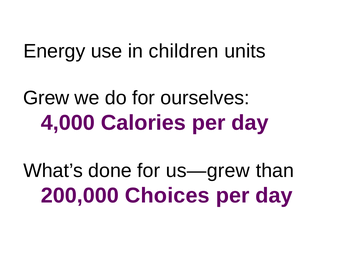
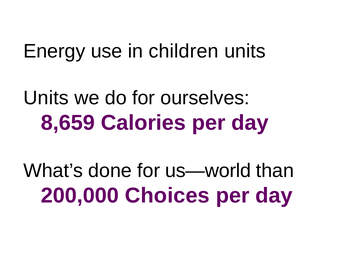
Grew: Grew -> Units (46, 98)
4,000: 4,000 -> 8,659 (68, 123)
us—grew: us—grew -> us—world (208, 171)
